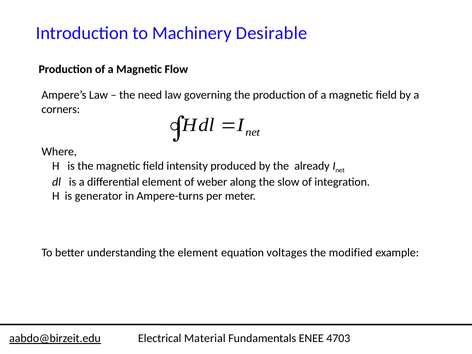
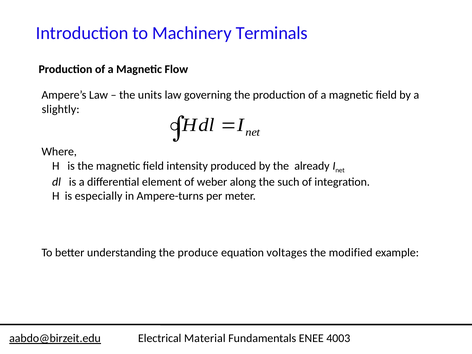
Desirable: Desirable -> Terminals (272, 33)
need: need -> units (150, 95)
corners: corners -> slightly (61, 109)
slow: slow -> such (288, 182)
generator: generator -> especially (99, 196)
the element: element -> produce (198, 253)
4703: 4703 -> 4003 (338, 338)
